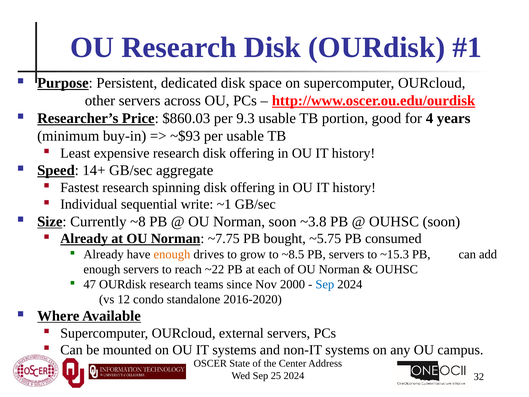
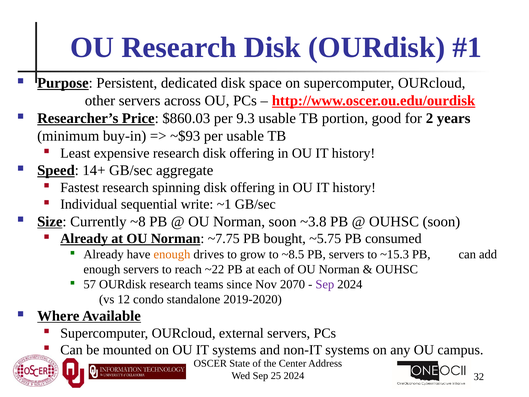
4: 4 -> 2 (430, 118)
47: 47 -> 57 (90, 284)
2000: 2000 -> 2070 (293, 284)
Sep colour: blue -> purple (325, 284)
2016-2020: 2016-2020 -> 2019-2020 (253, 299)
